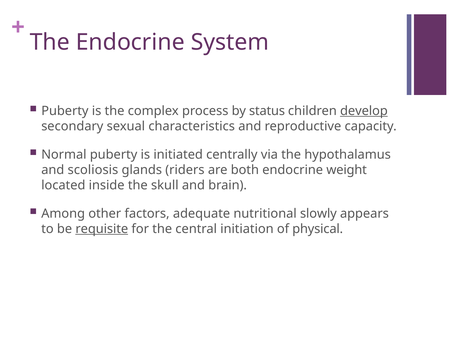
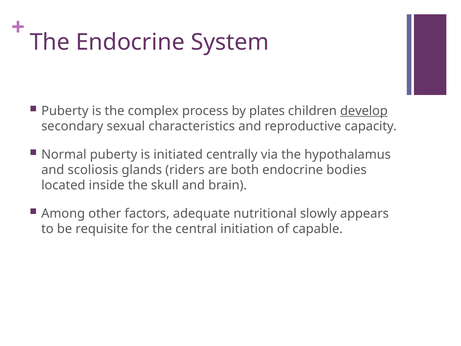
status: status -> plates (267, 111)
weight: weight -> bodies (347, 170)
requisite underline: present -> none (102, 229)
physical: physical -> capable (318, 229)
